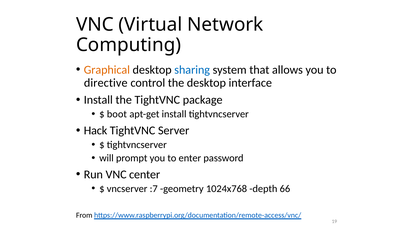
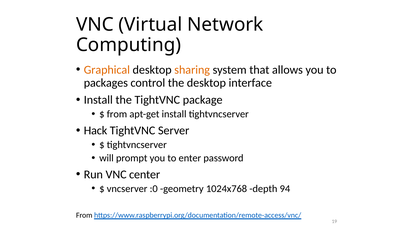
sharing colour: blue -> orange (192, 70)
directive: directive -> packages (106, 83)
boot: boot -> from (117, 114)
:7: :7 -> :0 (154, 189)
66: 66 -> 94 (285, 189)
